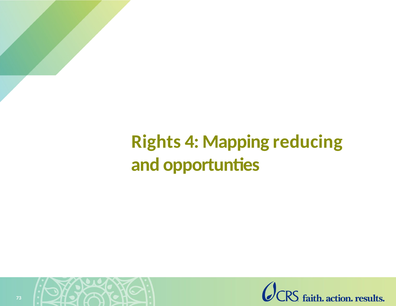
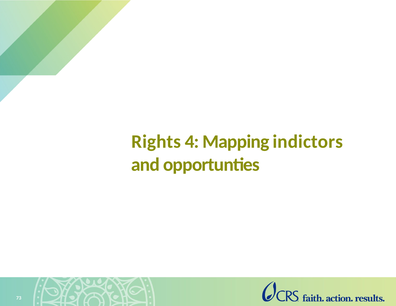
reducing: reducing -> indictors (308, 142)
